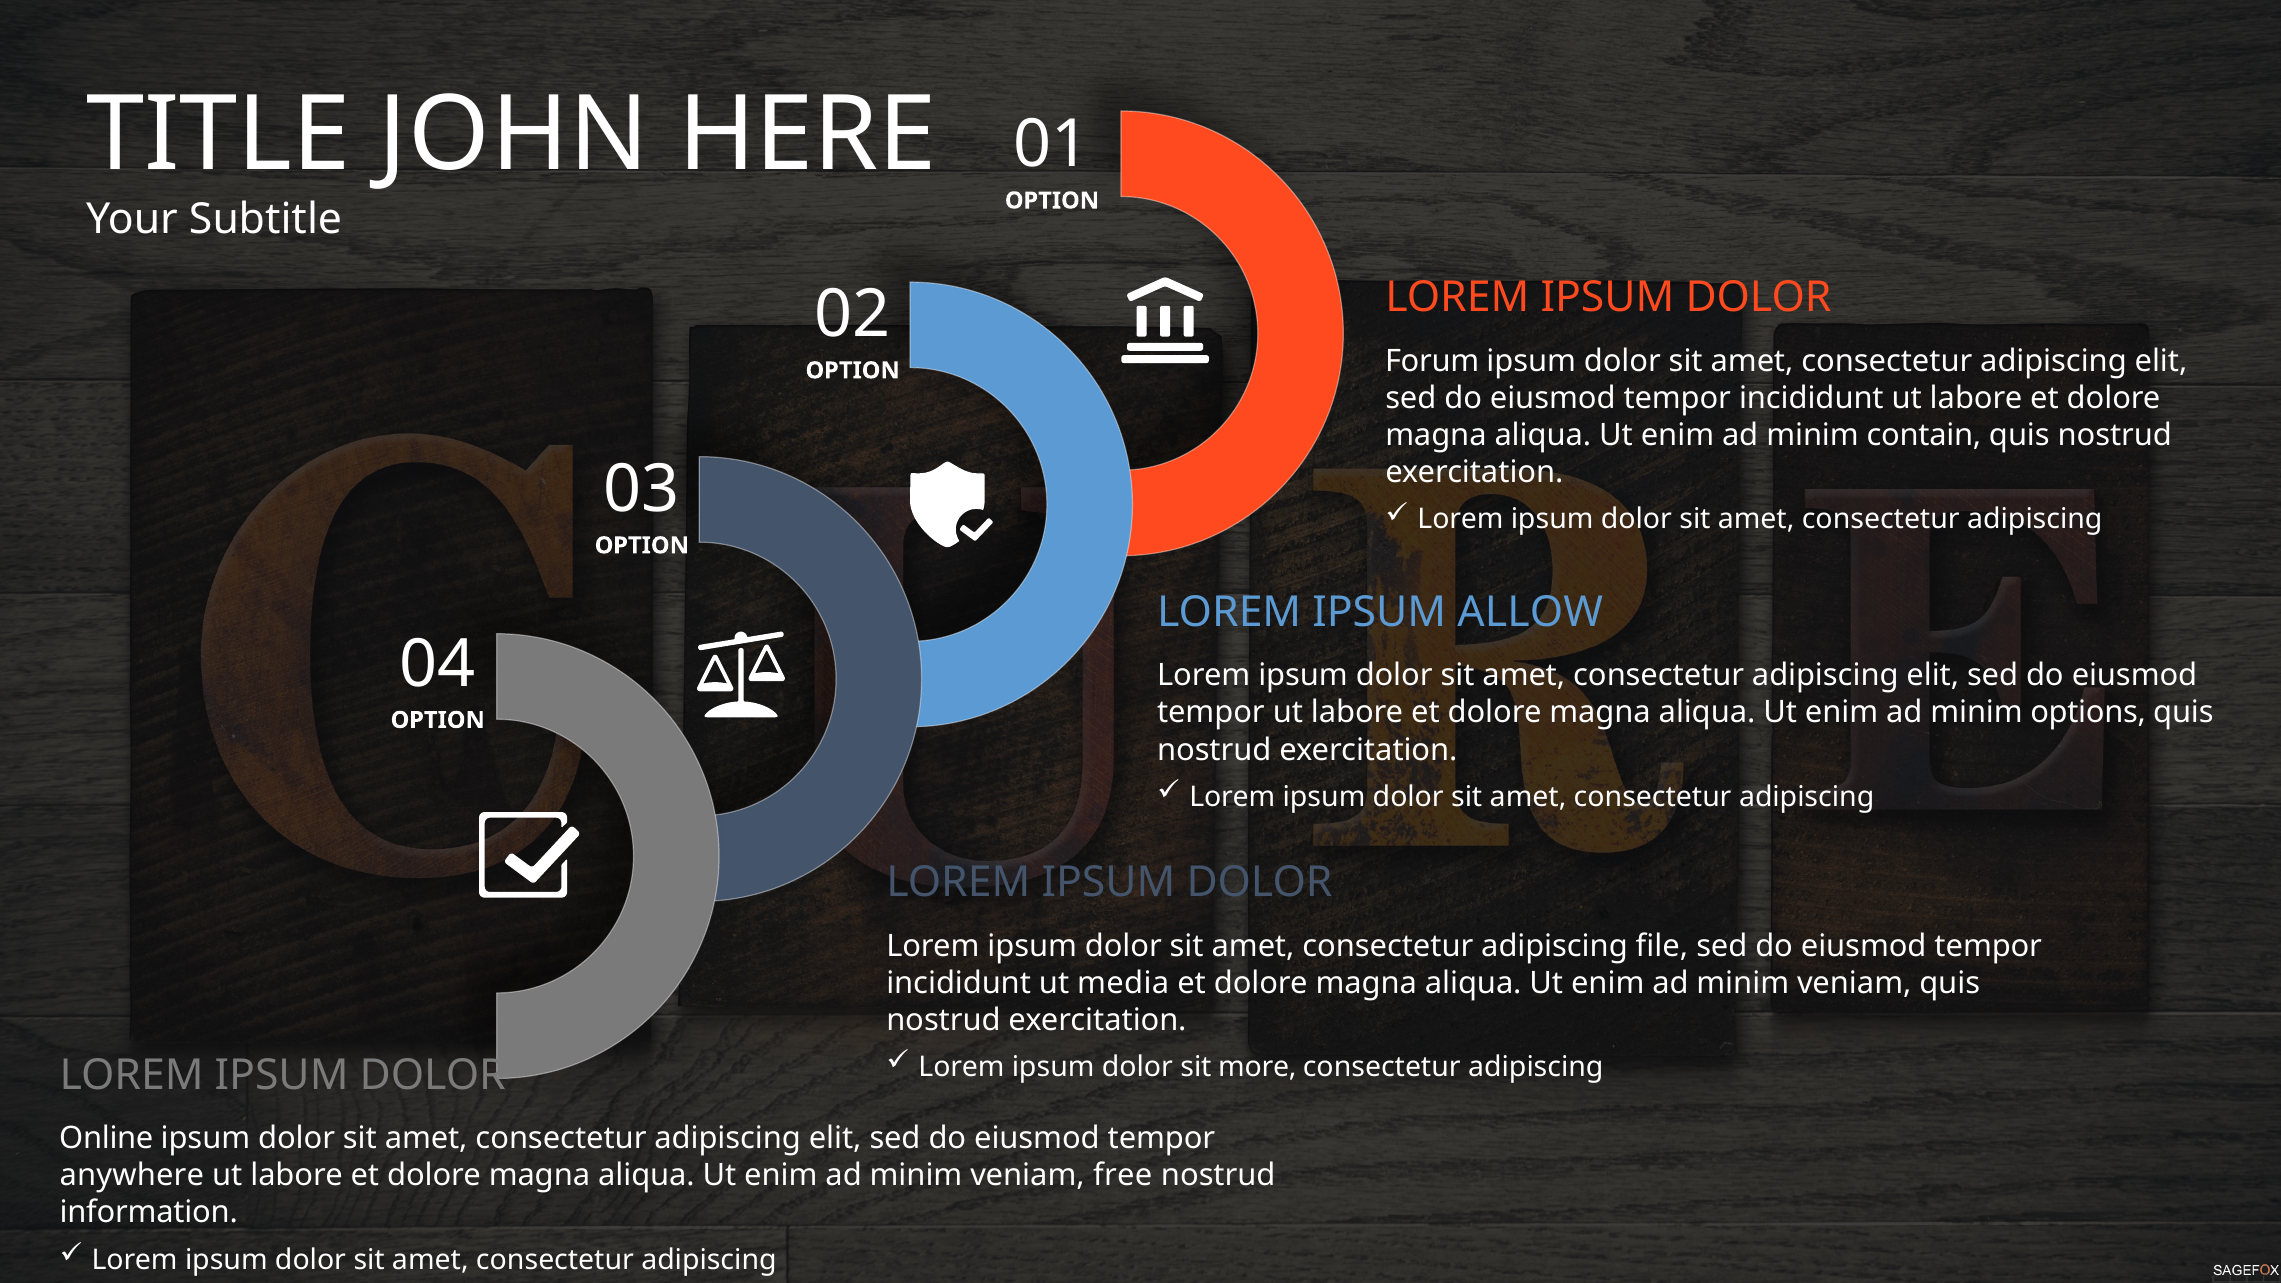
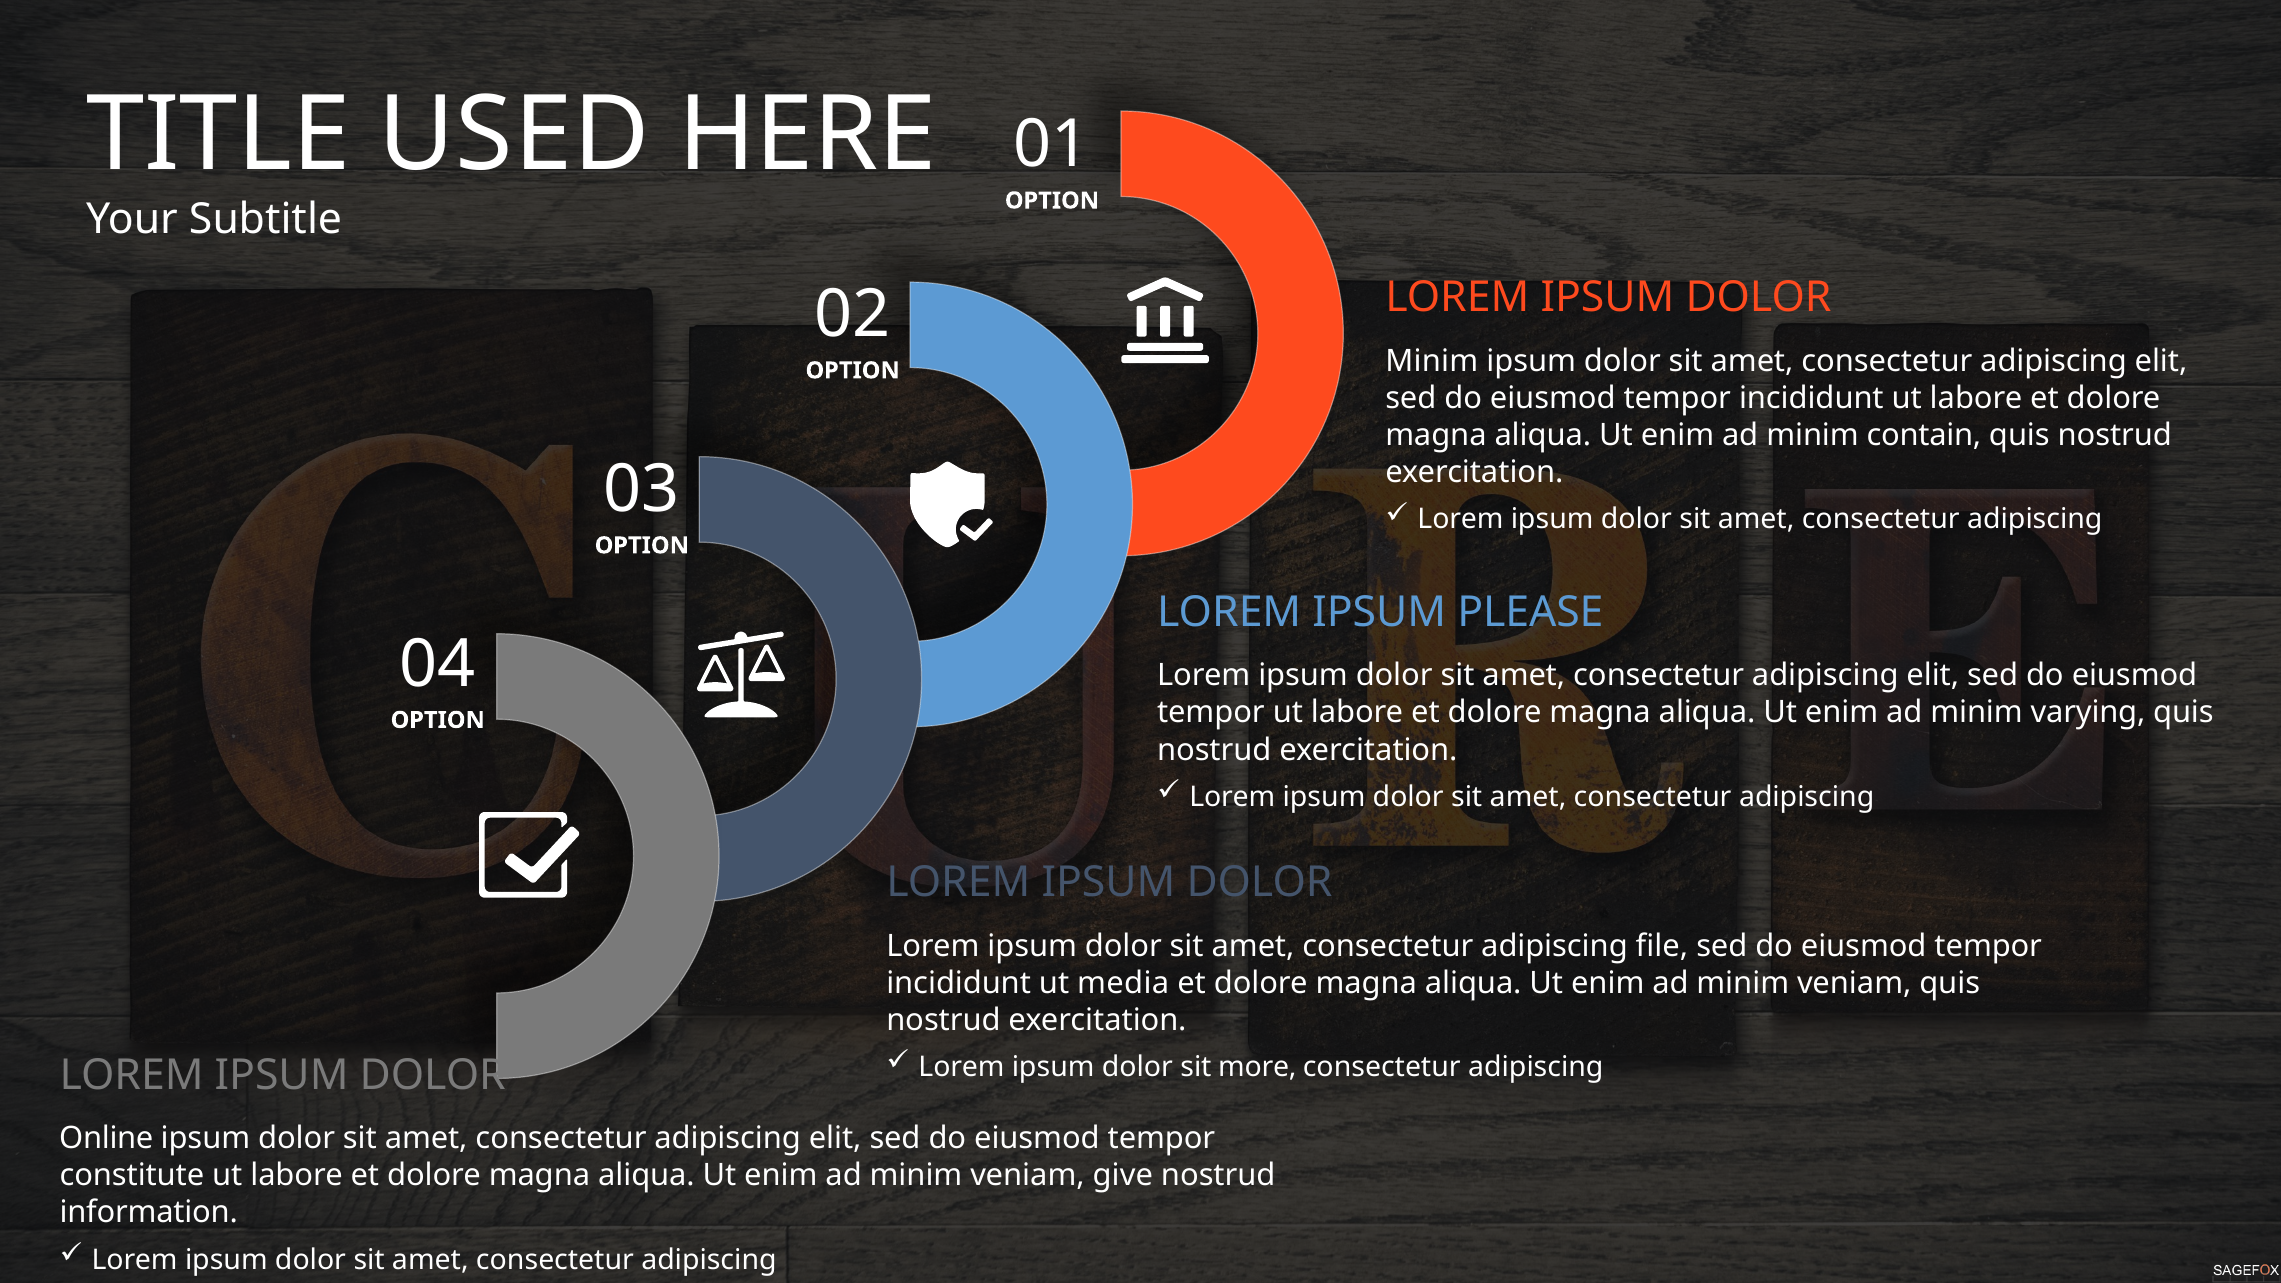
JOHN: JOHN -> USED (514, 135)
Forum: Forum -> Minim (1432, 361)
ALLOW: ALLOW -> PLEASE (1530, 612)
options: options -> varying (2088, 713)
anywhere: anywhere -> constitute (132, 1176)
free: free -> give (1123, 1176)
